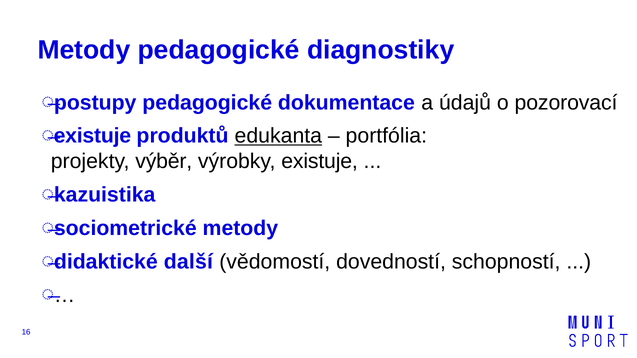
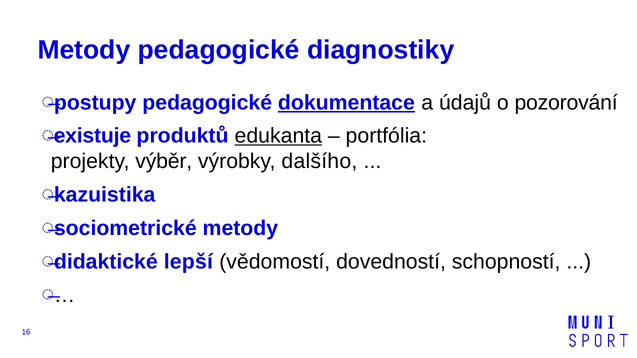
dokumentace underline: none -> present (346, 103)
pozorovací: pozorovací -> pozorování (566, 103)
výrobky existuje: existuje -> dalšího (319, 162)
další: další -> lepší (188, 262)
